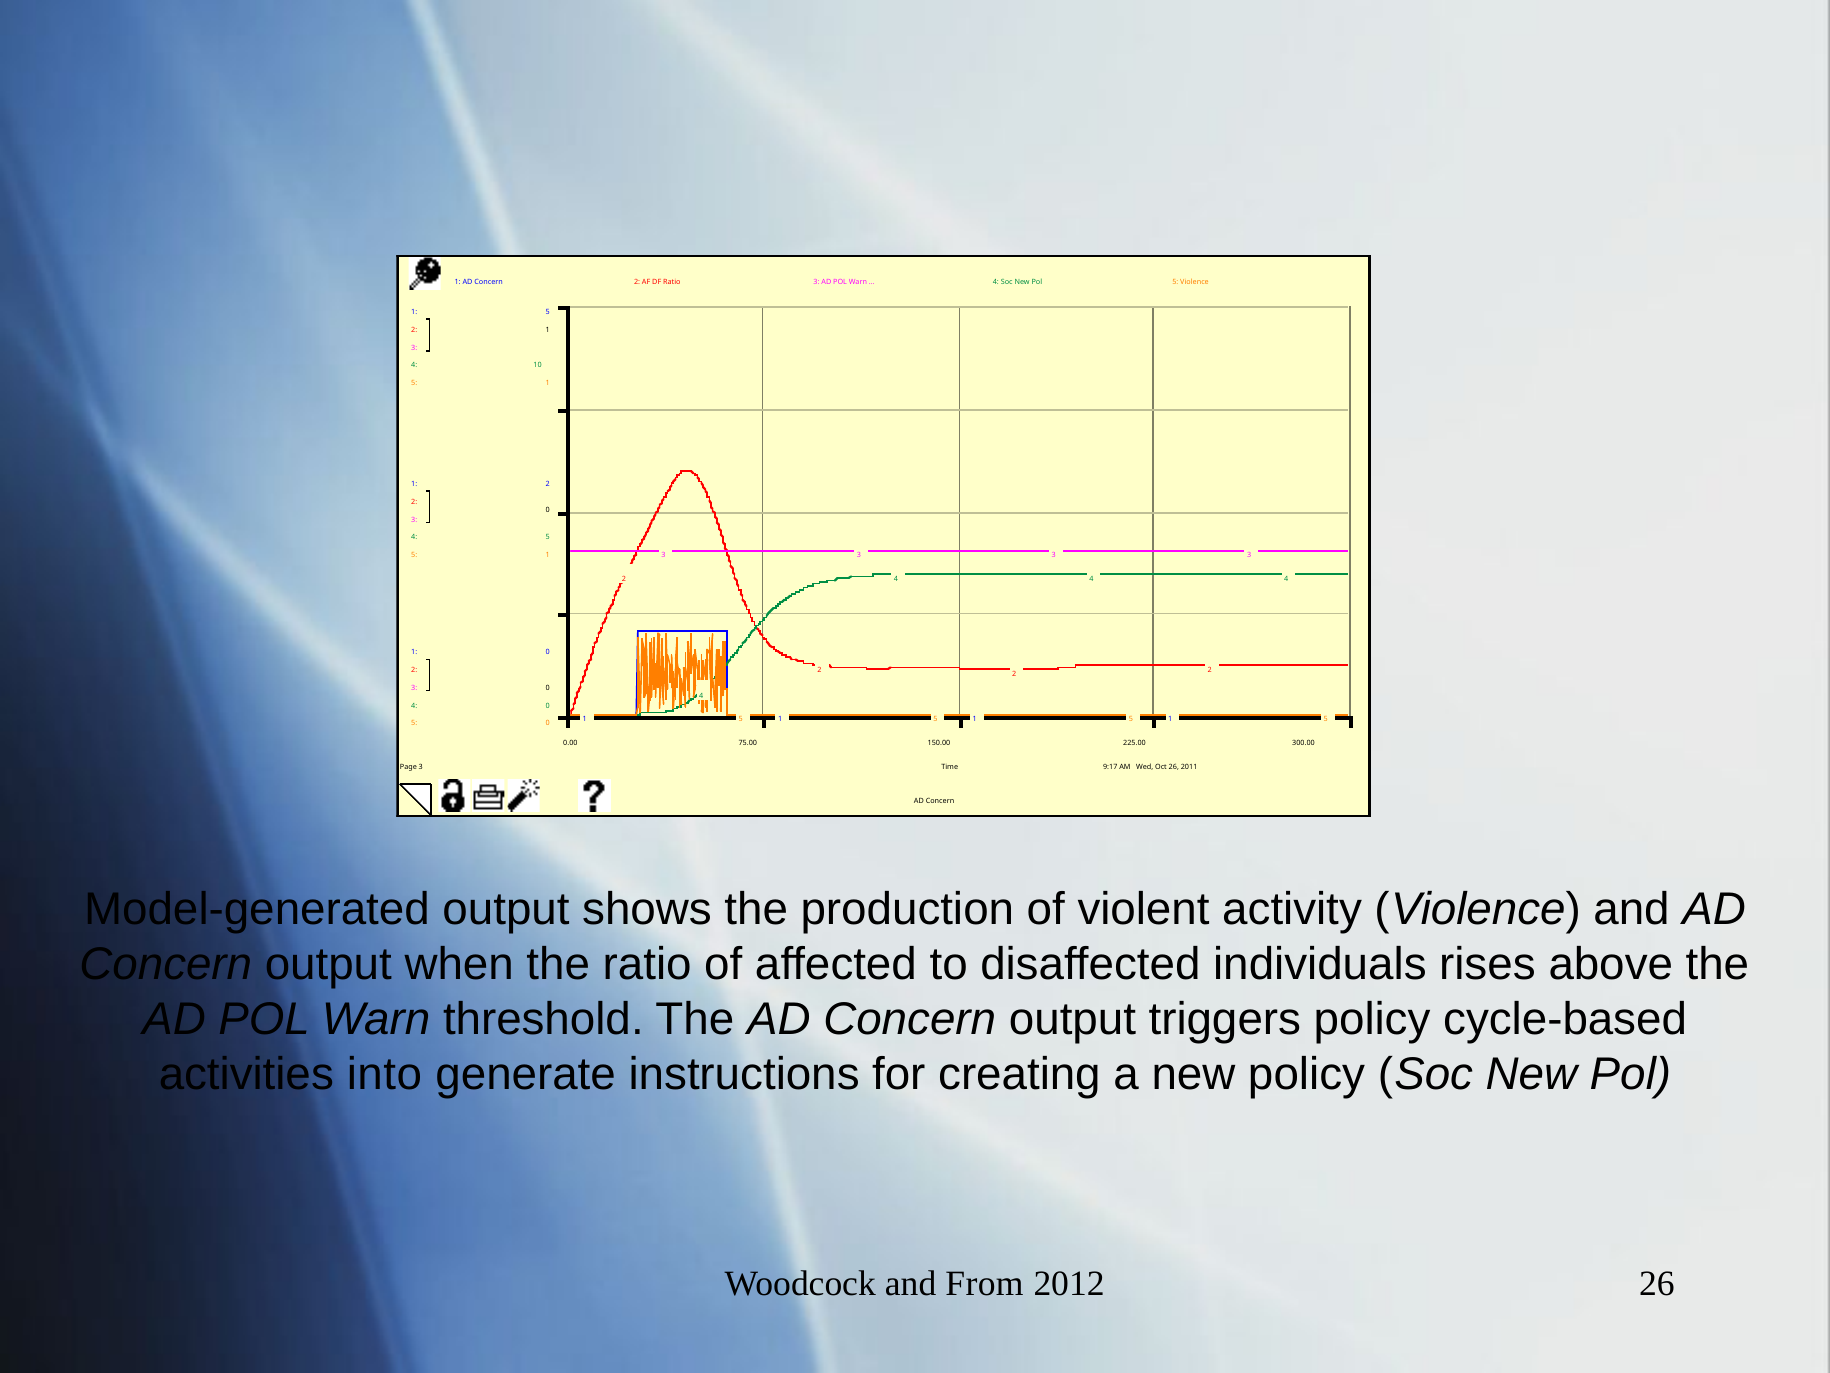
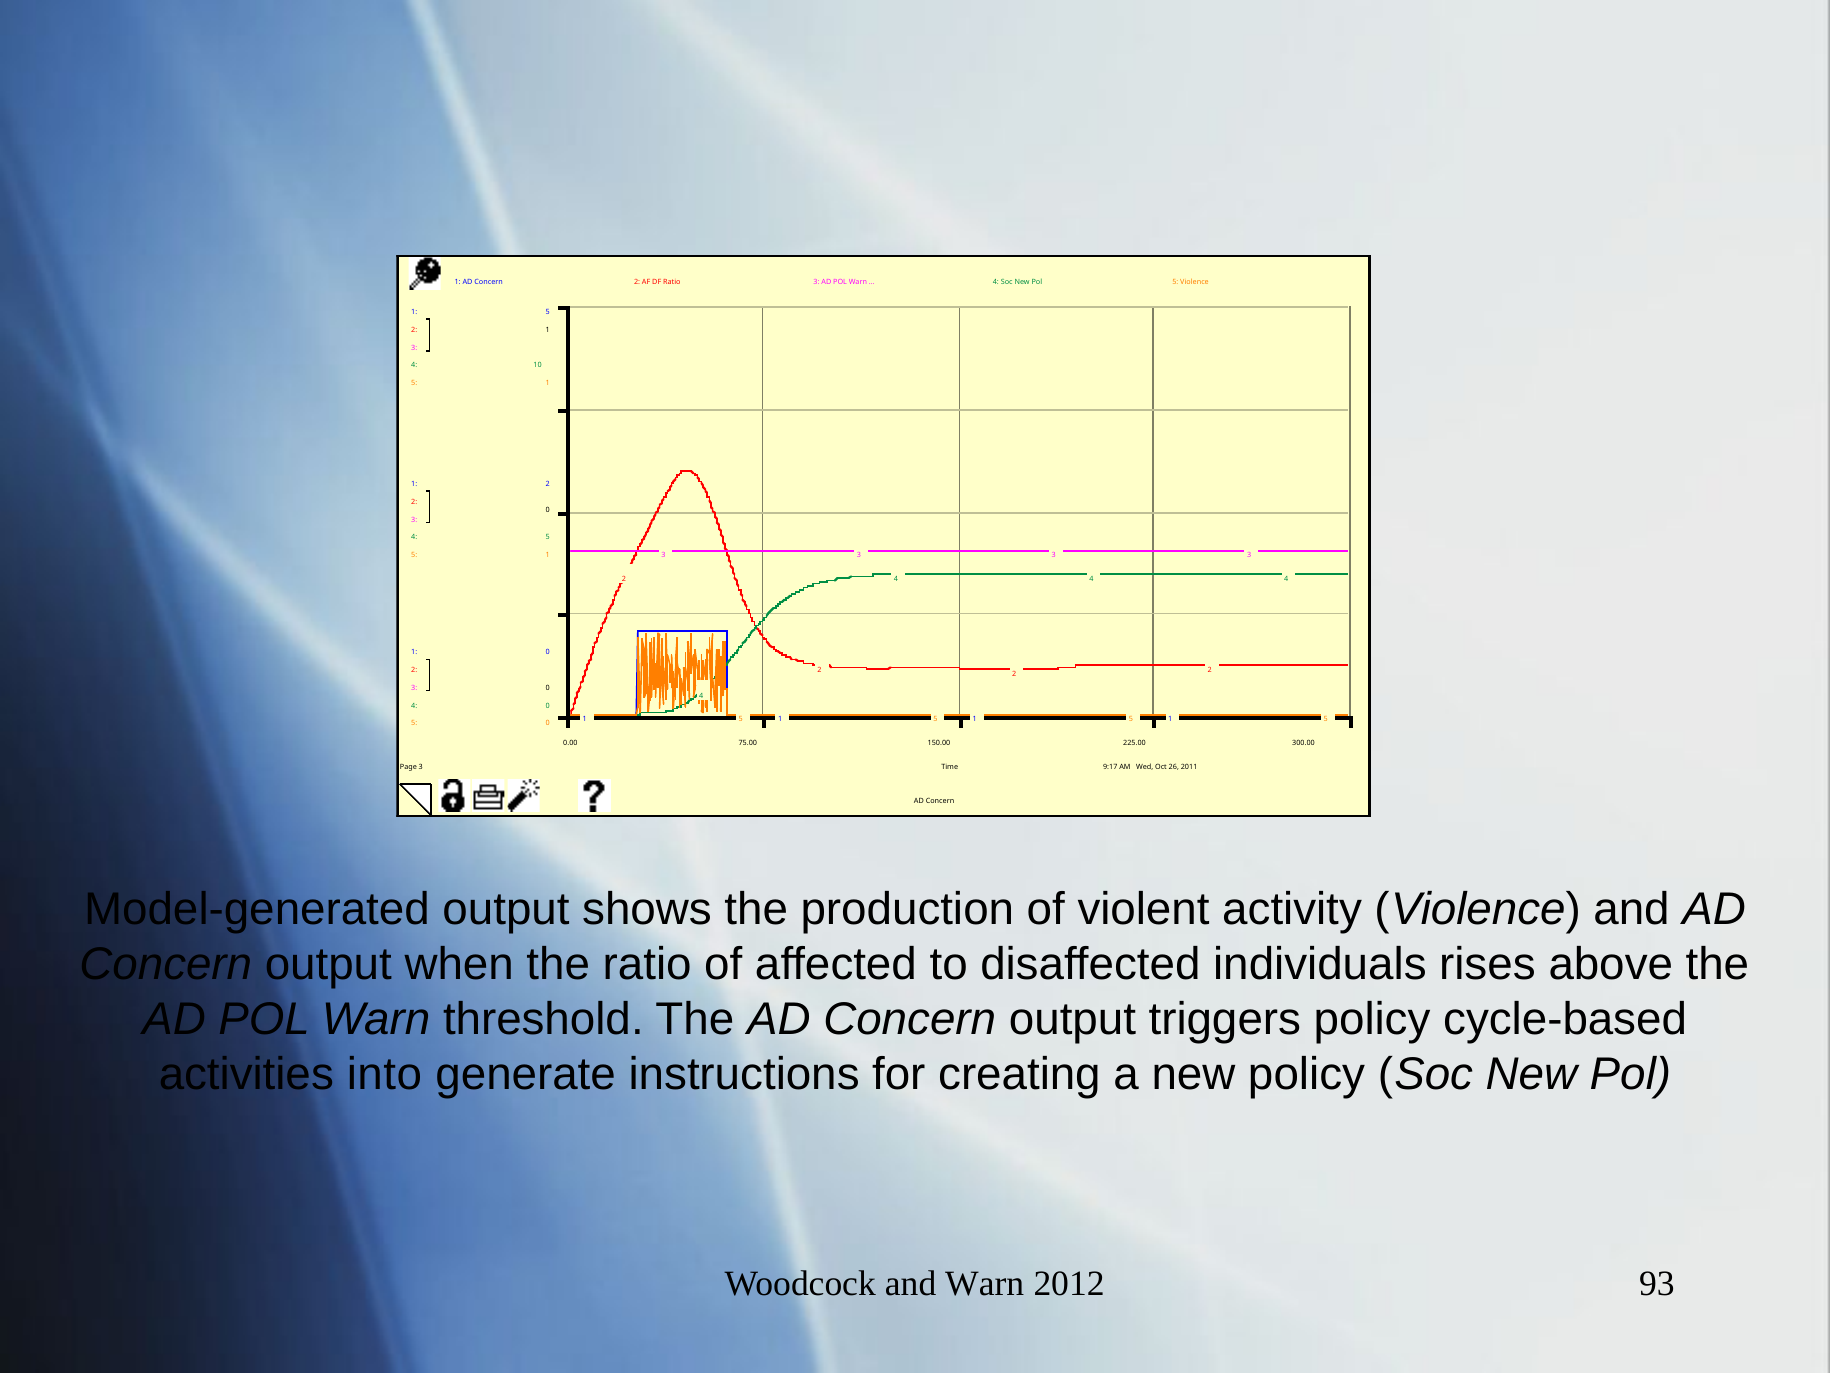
and From: From -> Warn (985, 1283)
2012 26: 26 -> 93 (1657, 1283)
